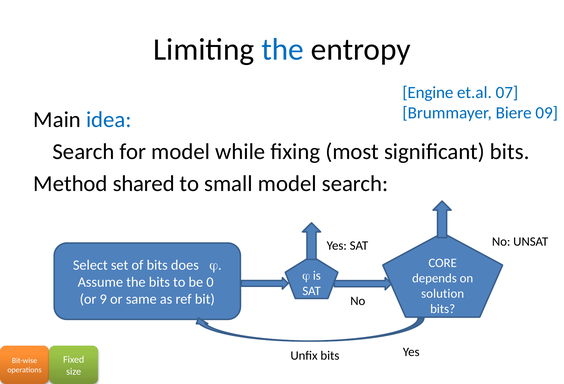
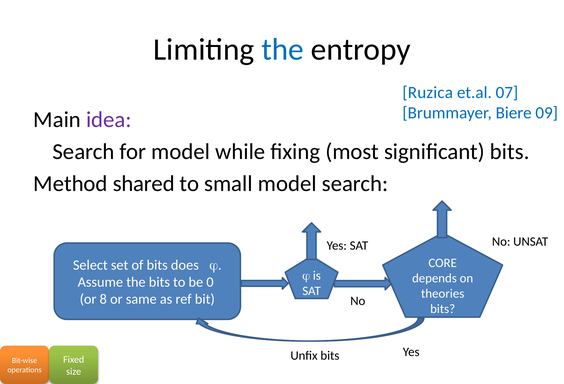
Engine: Engine -> Ruzica (428, 93)
idea colour: blue -> purple (109, 120)
solution: solution -> theories (443, 294)
9: 9 -> 8 (103, 300)
